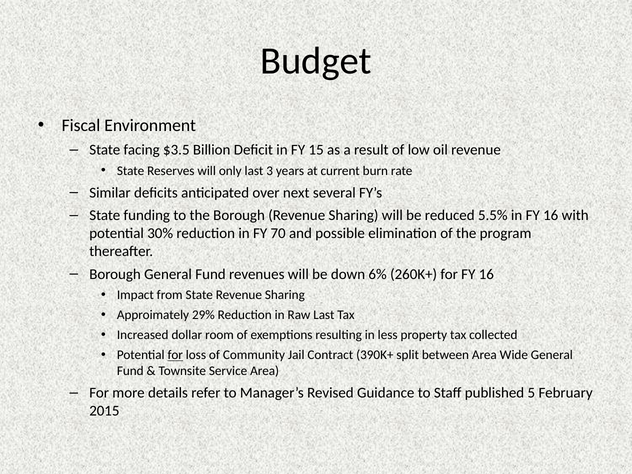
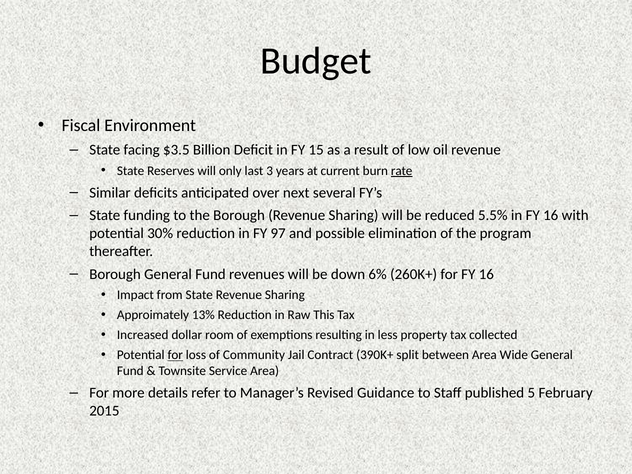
rate underline: none -> present (402, 171)
70: 70 -> 97 (278, 233)
29%: 29% -> 13% (203, 315)
Raw Last: Last -> This (324, 315)
